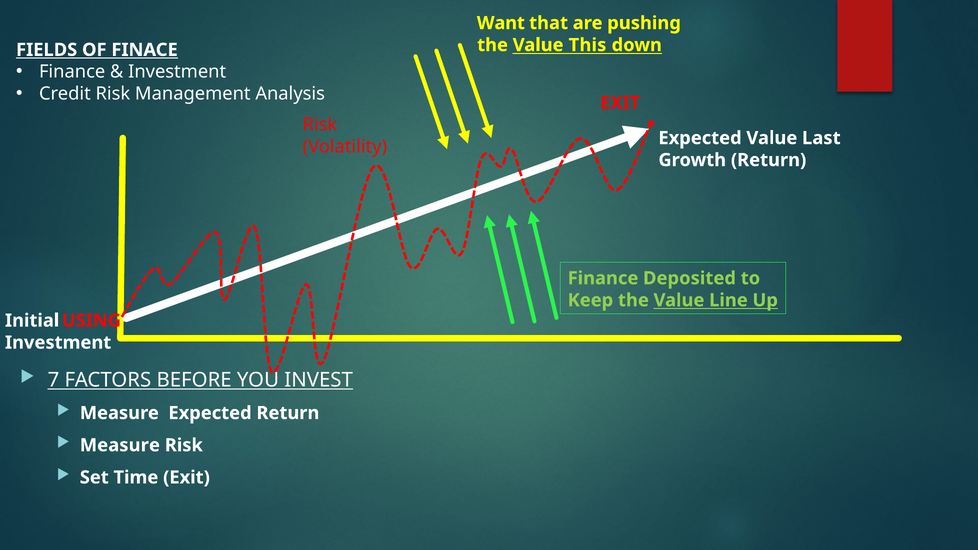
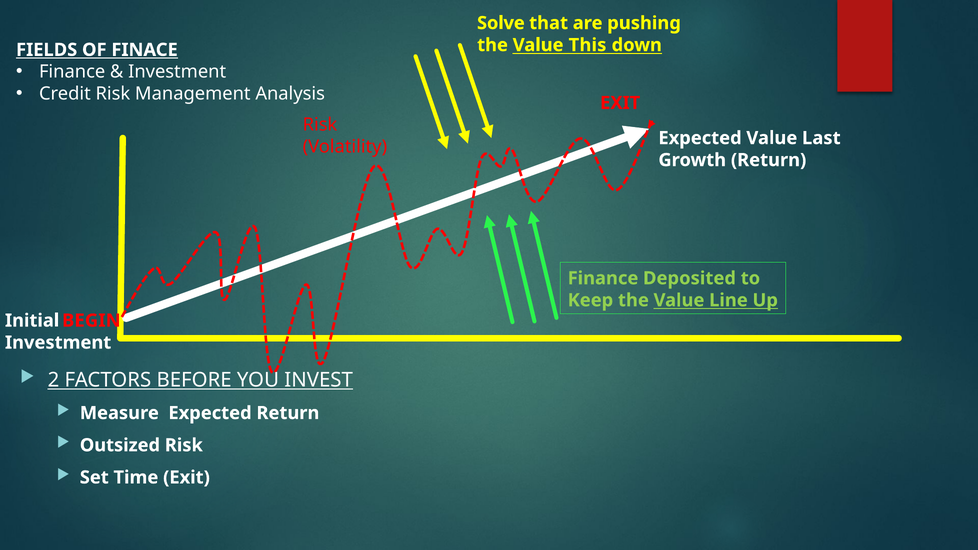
Want: Want -> Solve (501, 23)
USING: USING -> BEGIN (91, 321)
7: 7 -> 2 (54, 380)
Measure: Measure -> Outsized (120, 445)
